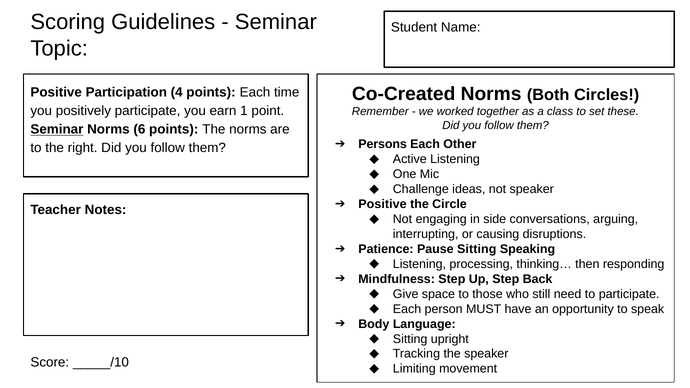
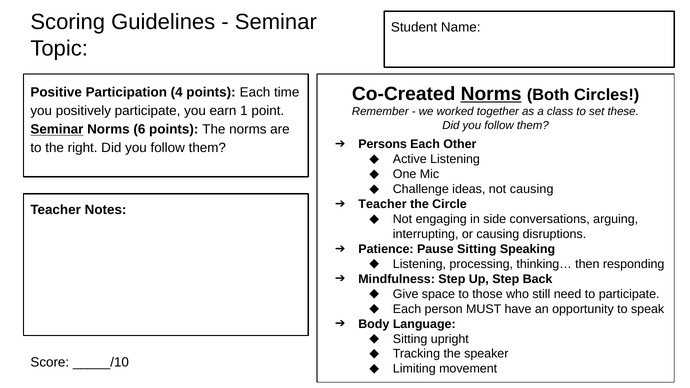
Norms underline: none -> present (491, 94)
not speaker: speaker -> causing (532, 189)
Positive: Positive -> Teacher (383, 204)
